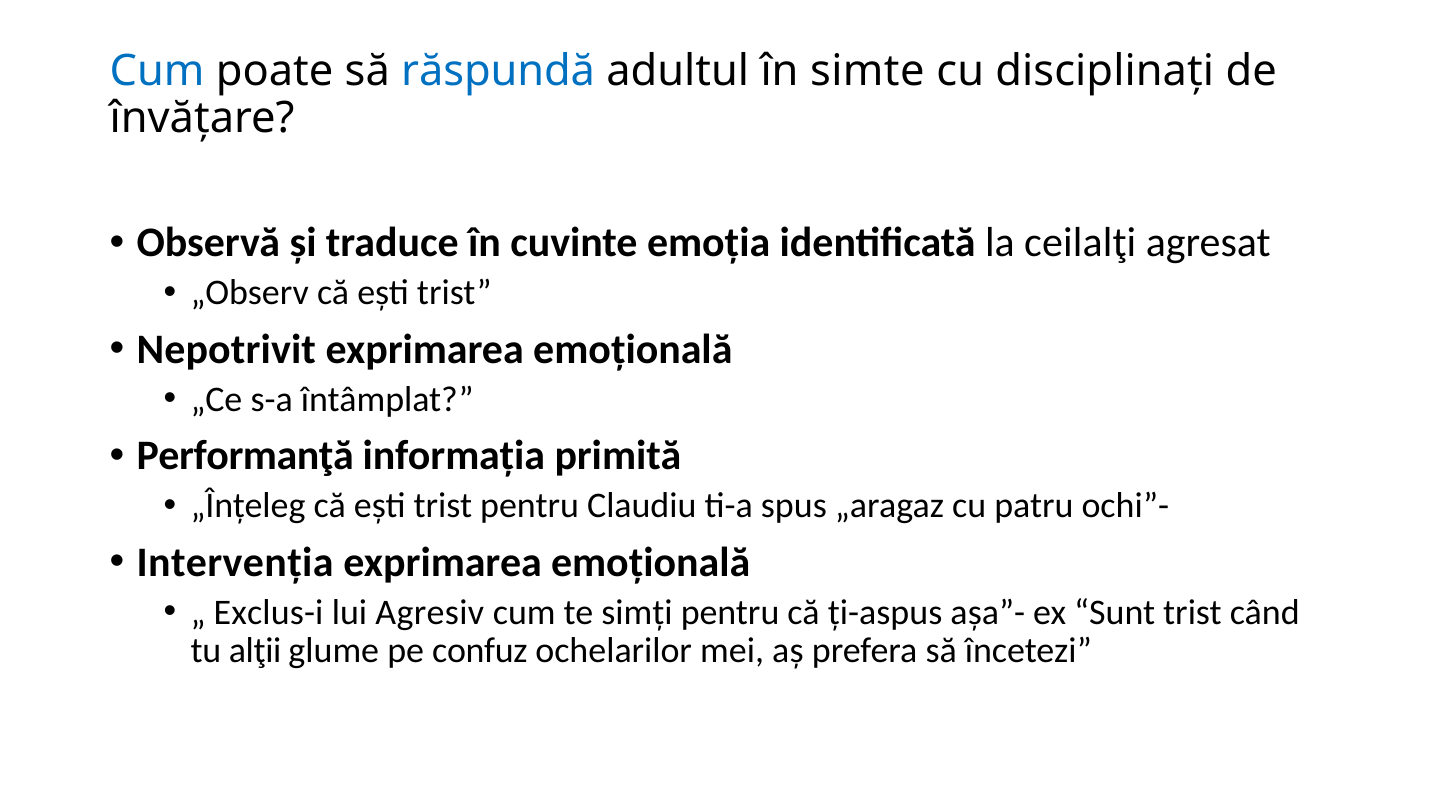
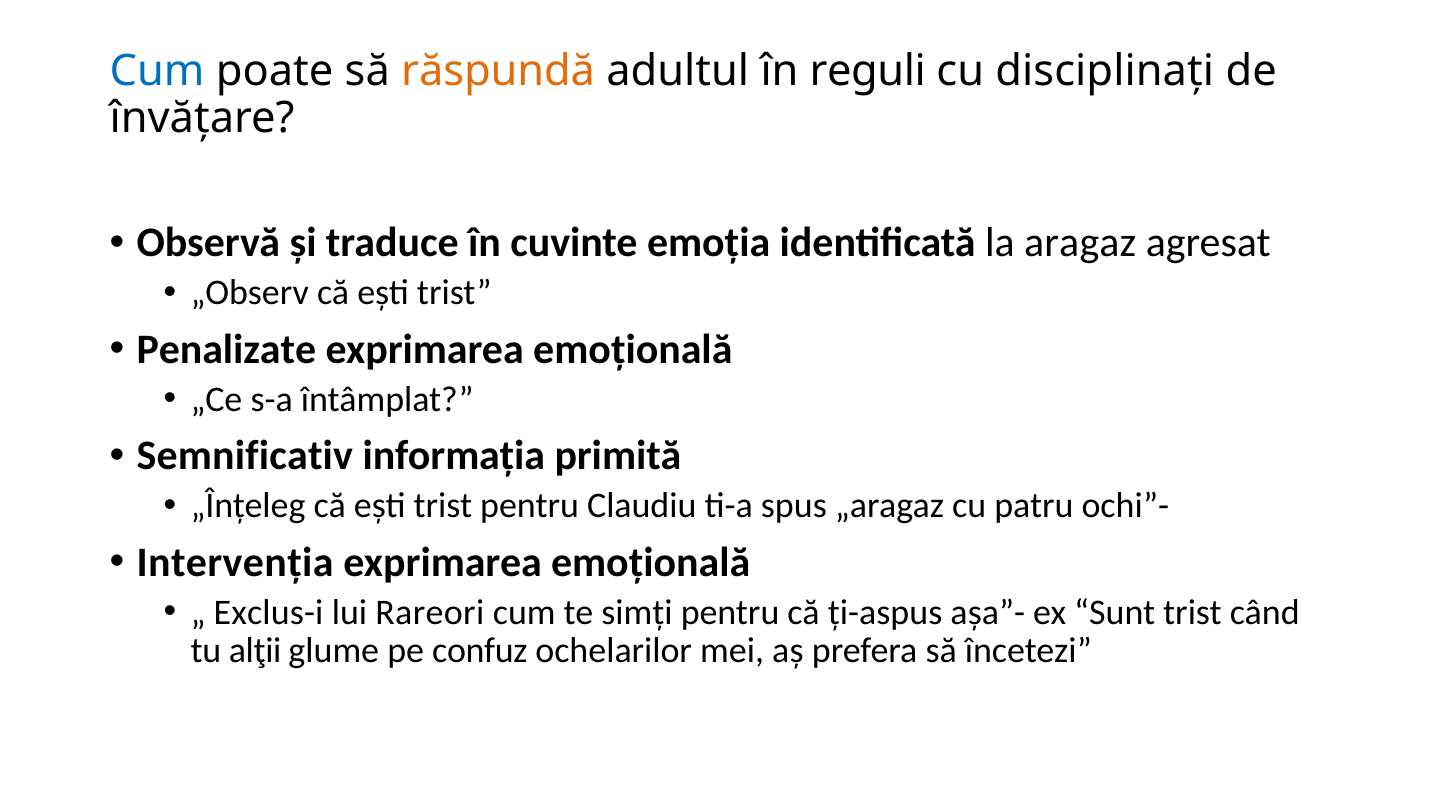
răspundă colour: blue -> orange (498, 72)
simte: simte -> reguli (868, 72)
ceilalţi: ceilalţi -> aragaz (1080, 243)
Nepotrivit: Nepotrivit -> Penalizate (226, 350)
Performanţă: Performanţă -> Semnificativ (245, 456)
Agresiv: Agresiv -> Rareori (430, 612)
